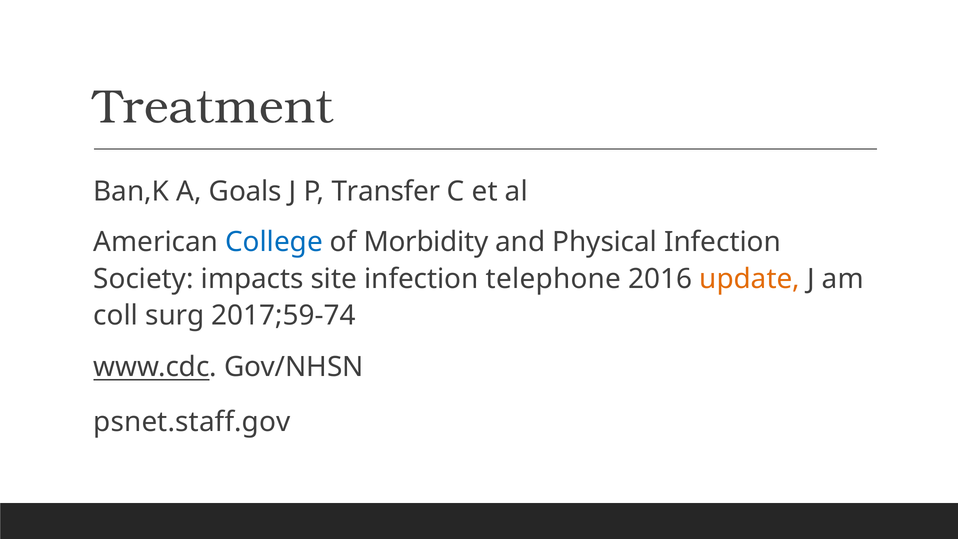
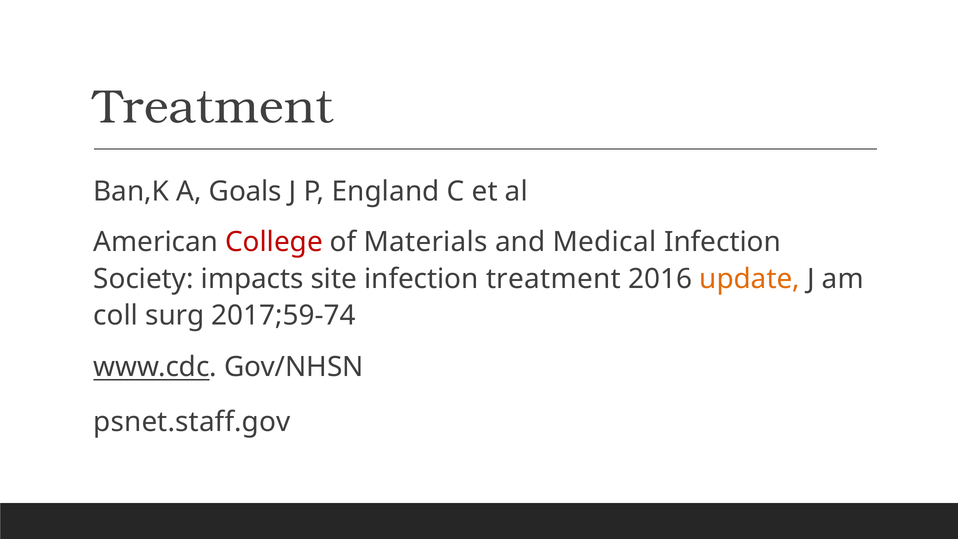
Transfer: Transfer -> England (386, 191)
College colour: blue -> red (274, 242)
Morbidity: Morbidity -> Materials (426, 242)
Physical: Physical -> Medical (605, 242)
infection telephone: telephone -> treatment (553, 279)
